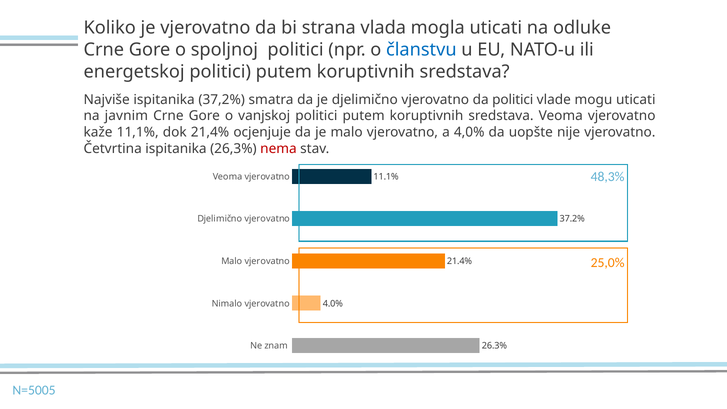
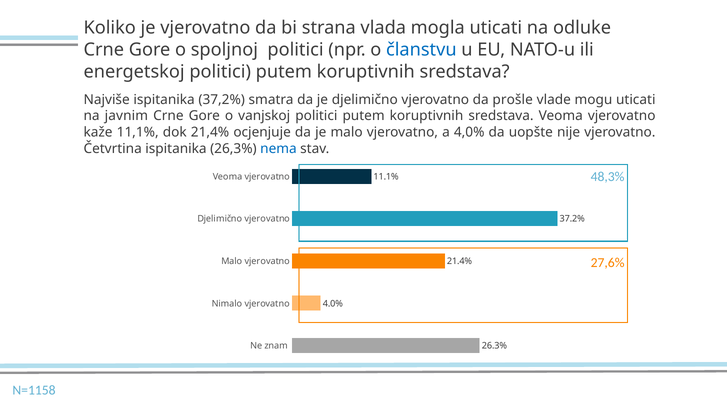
da politici: politici -> prošle (513, 100)
nema colour: red -> blue (278, 149)
25,0%: 25,0% -> 27,6% (608, 263)
N=5005: N=5005 -> N=1158 (34, 390)
